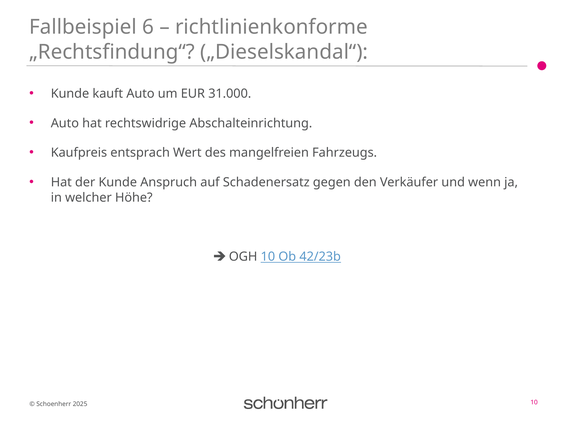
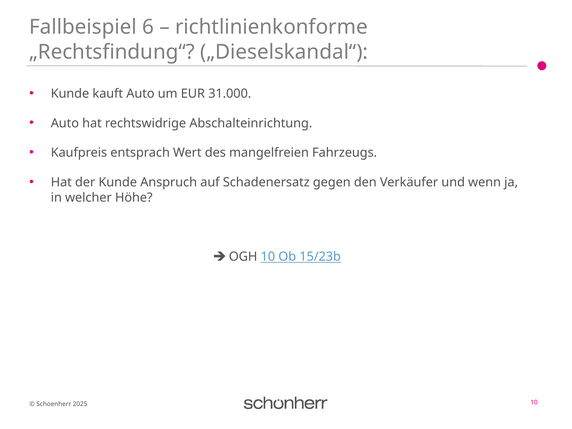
42/23b: 42/23b -> 15/23b (320, 257)
